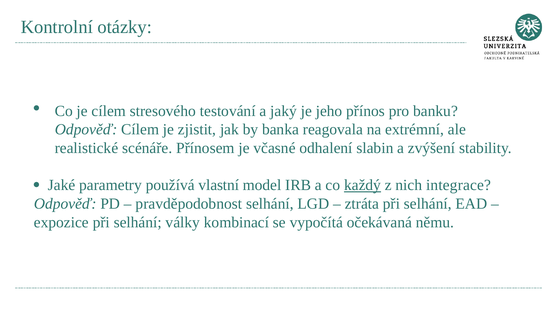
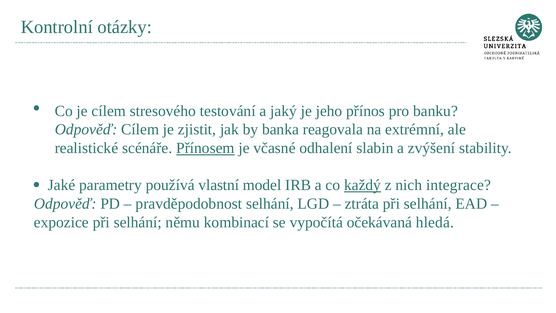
Přínosem underline: none -> present (205, 148)
války: války -> němu (183, 222)
němu: němu -> hledá (435, 222)
